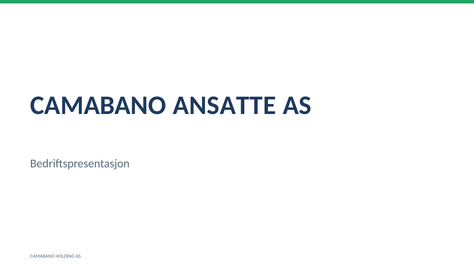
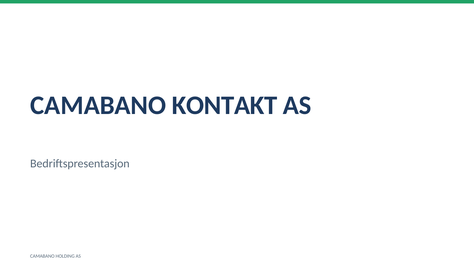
ANSATTE: ANSATTE -> KONTAKT (225, 105)
